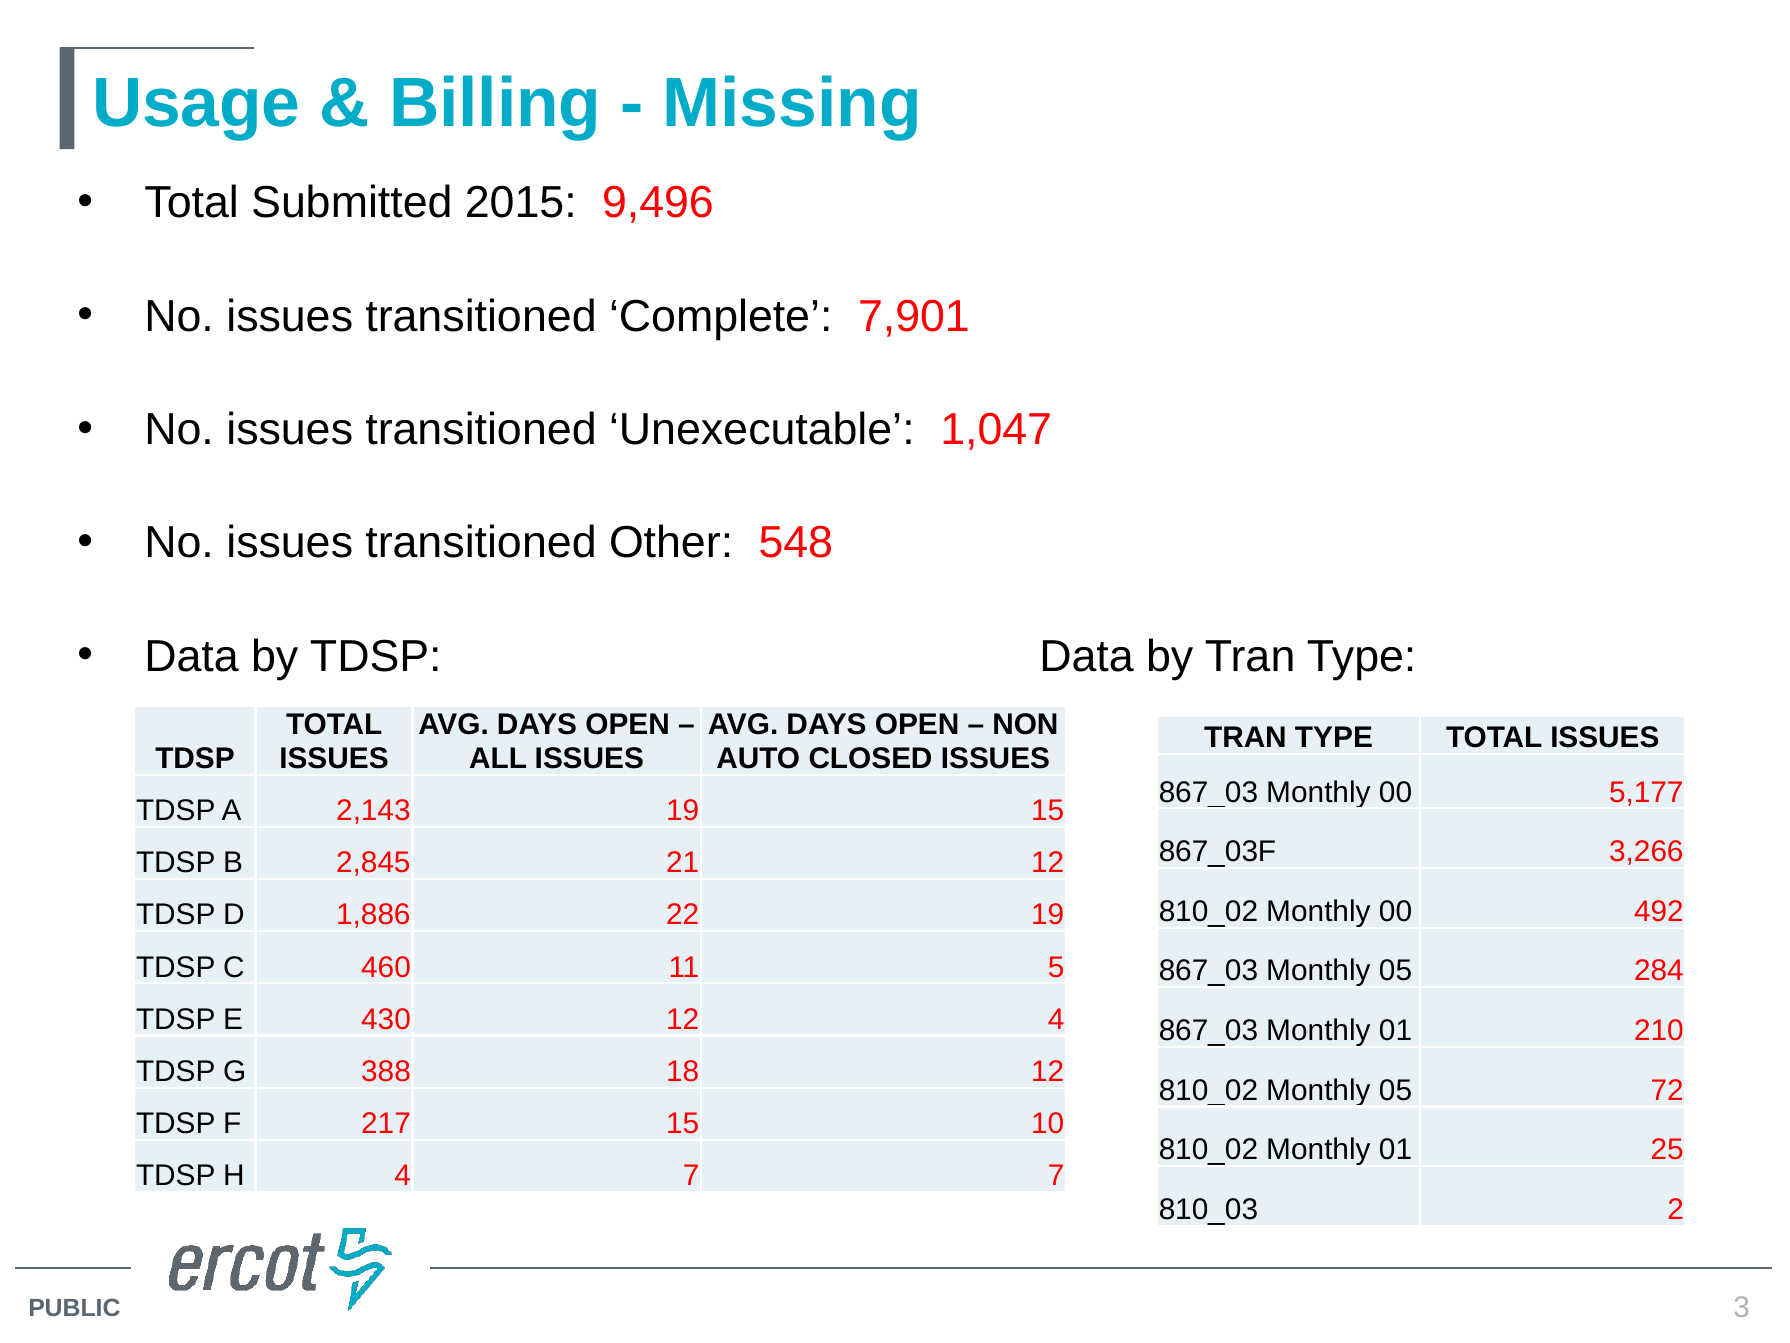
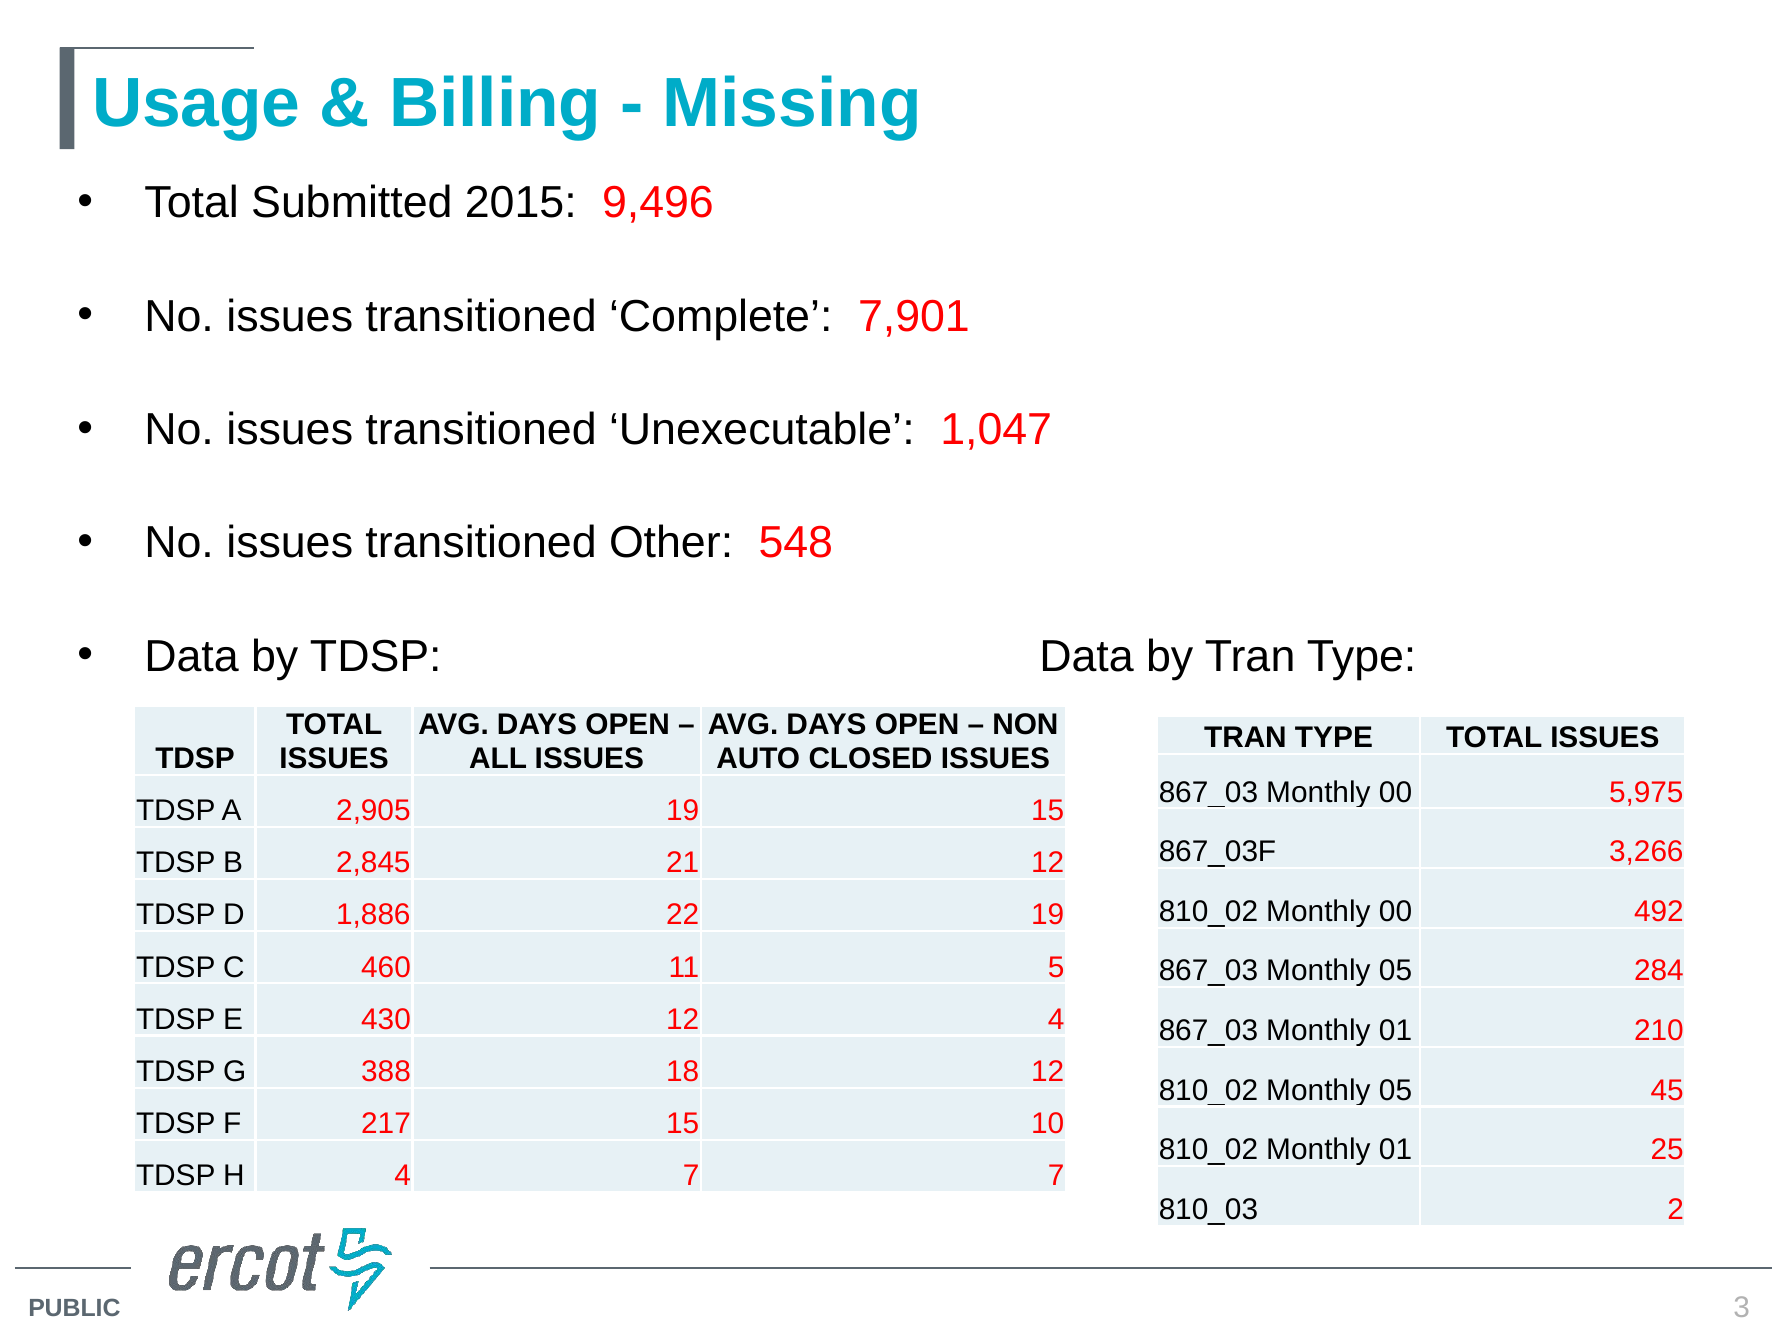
5,177: 5,177 -> 5,975 (1646, 792)
2,143: 2,143 -> 2,905 (373, 810)
72: 72 -> 45 (1667, 1090)
